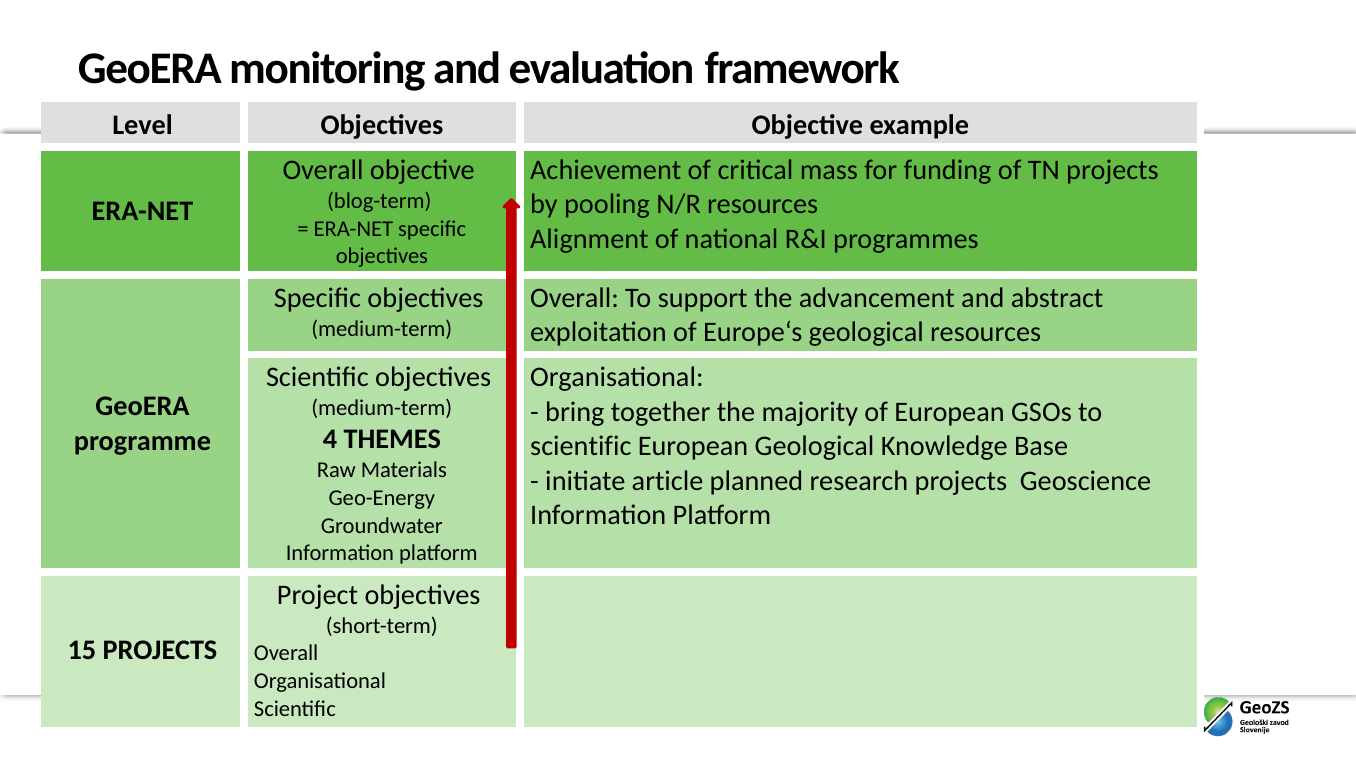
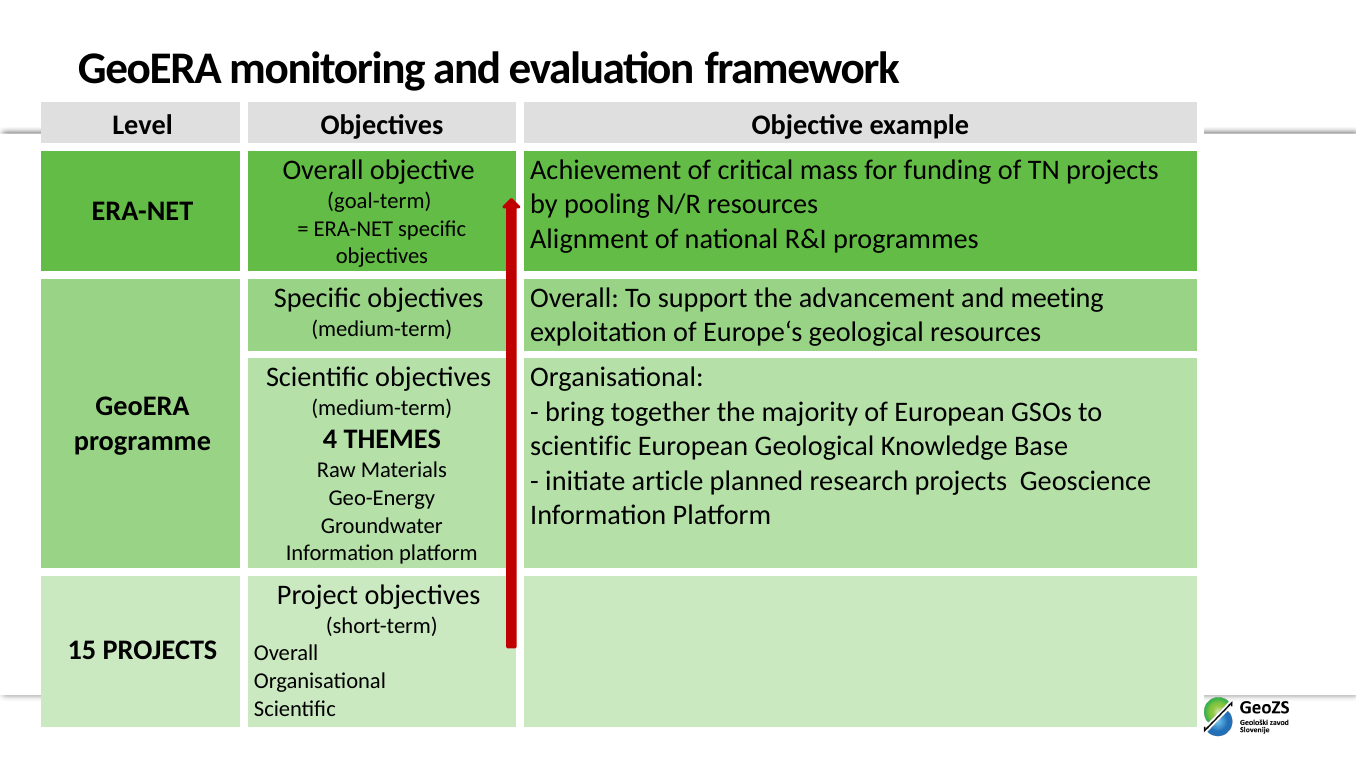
blog-term: blog-term -> goal-term (379, 201)
abstract: abstract -> meeting (1057, 298)
